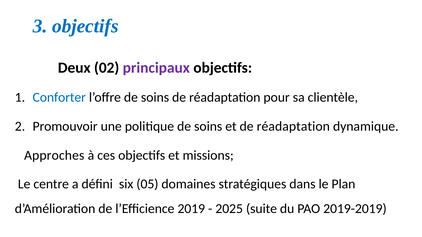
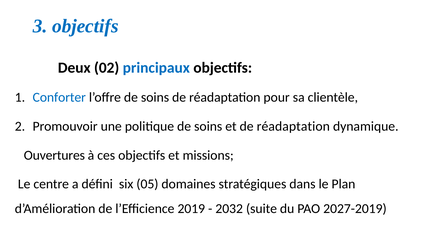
principaux colour: purple -> blue (156, 68)
Approches: Approches -> Ouvertures (54, 155)
2025: 2025 -> 2032 (229, 209)
2019-2019: 2019-2019 -> 2027-2019 (355, 209)
